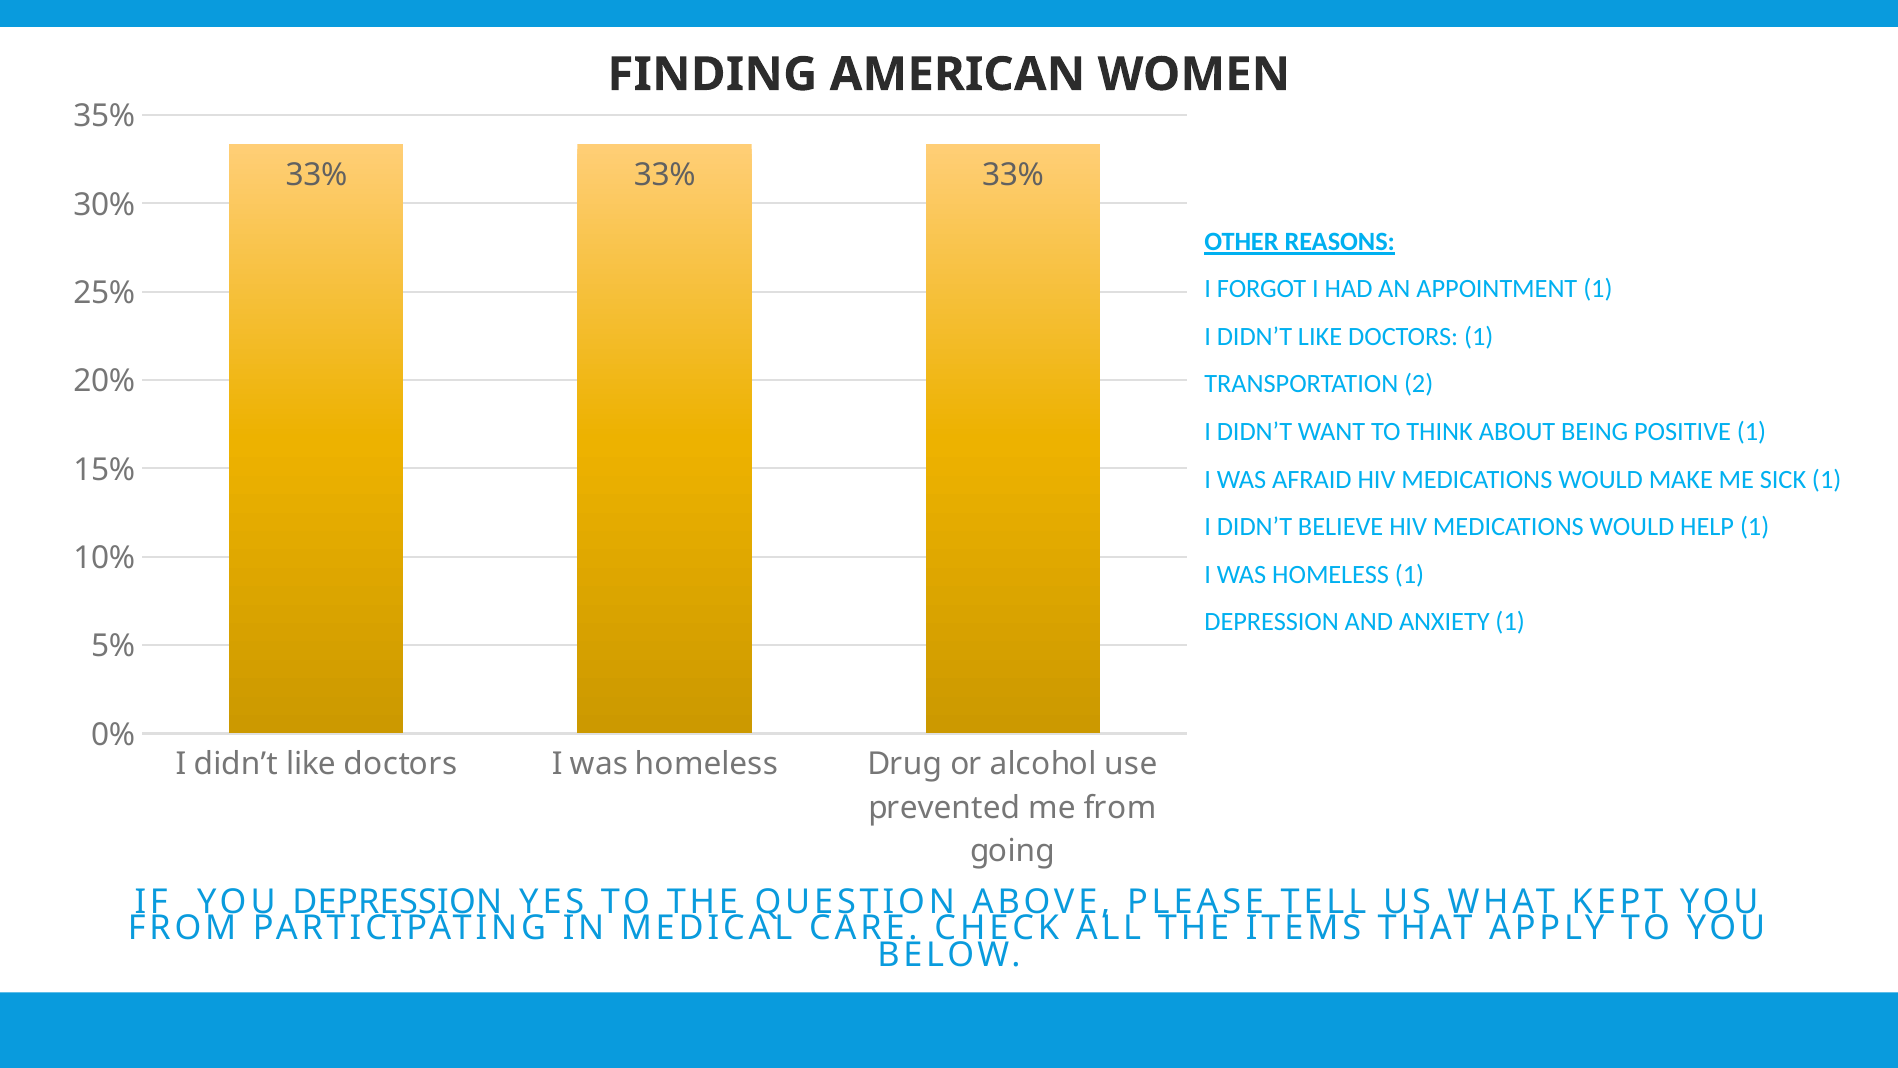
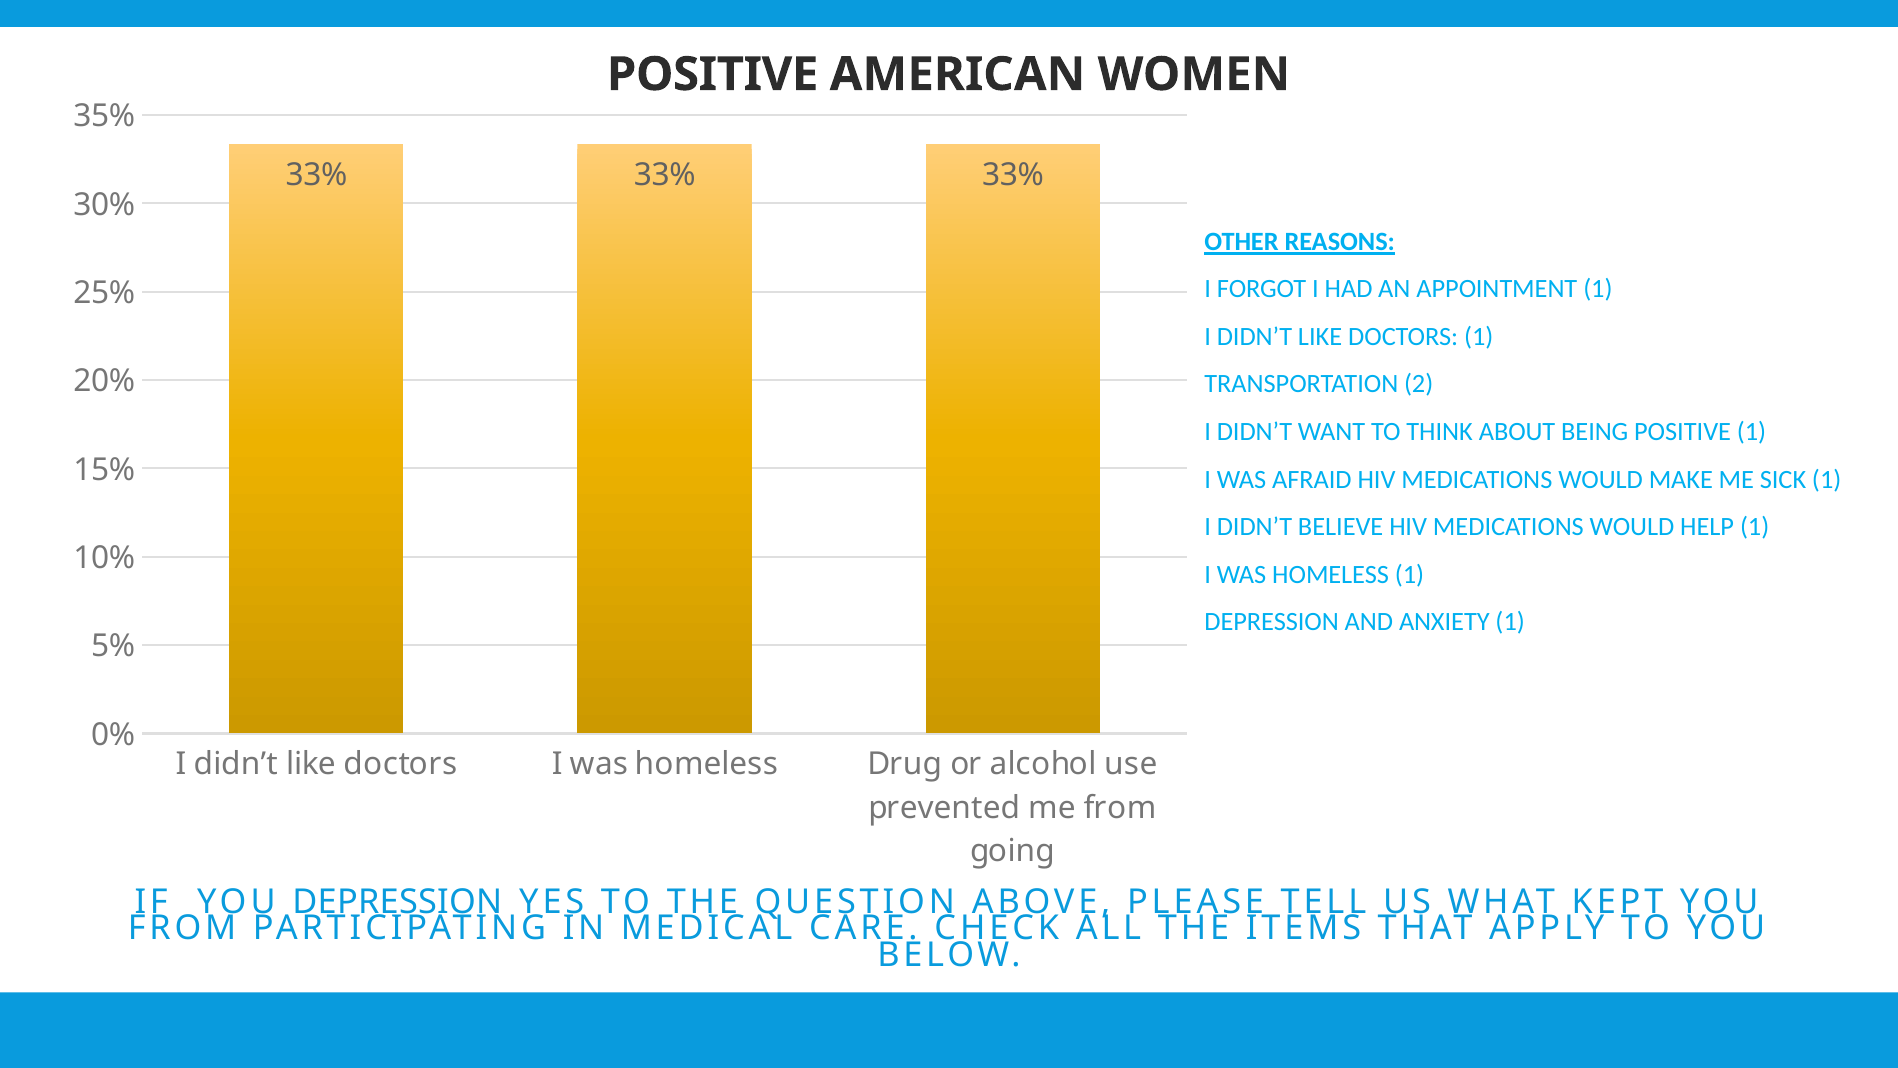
FINDING: FINDING -> POSITIVE (713, 74)
